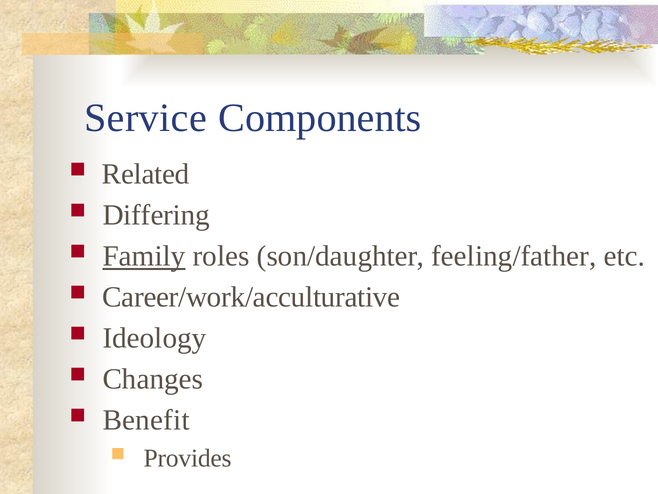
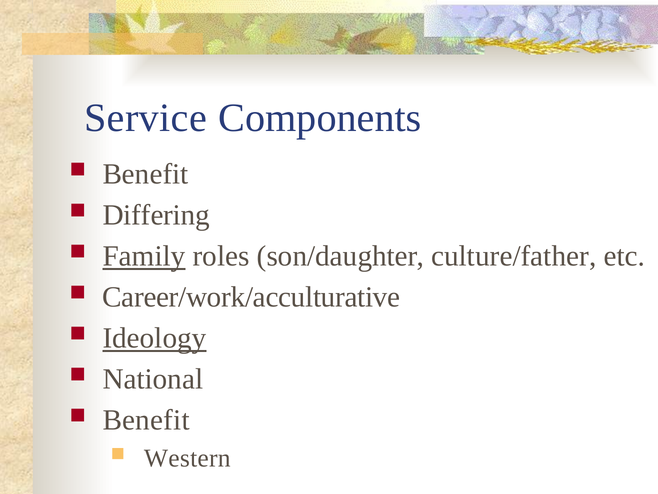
Related: Related -> Benefit (145, 174)
feeling/father: feeling/father -> culture/father (514, 256)
Ideology underline: none -> present (154, 338)
Changes: Changes -> National (153, 379)
Provides: Provides -> Western (187, 458)
